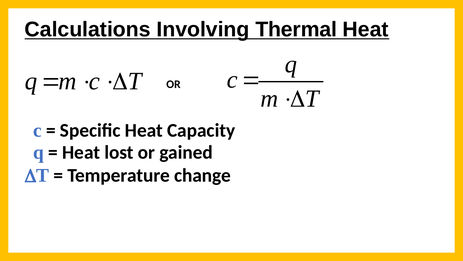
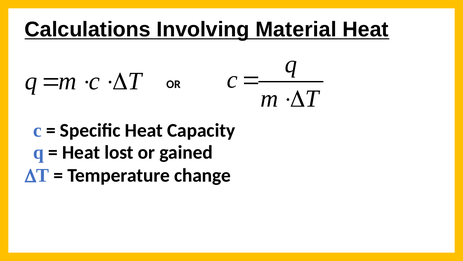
Thermal: Thermal -> Material (296, 30)
